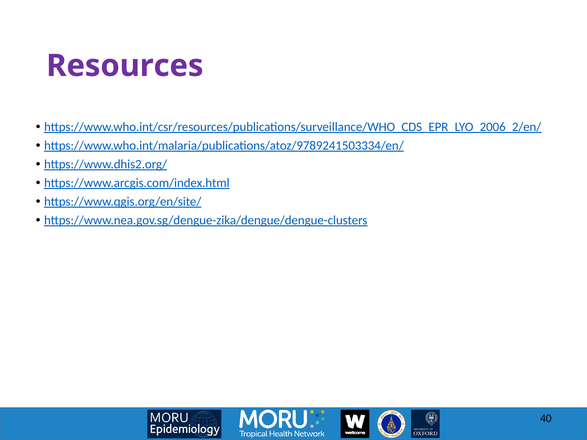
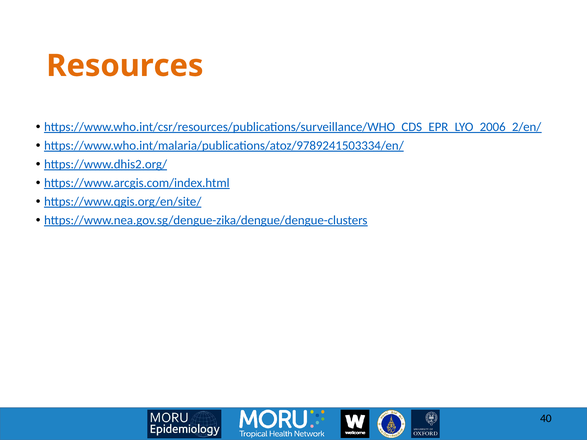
Resources colour: purple -> orange (125, 66)
